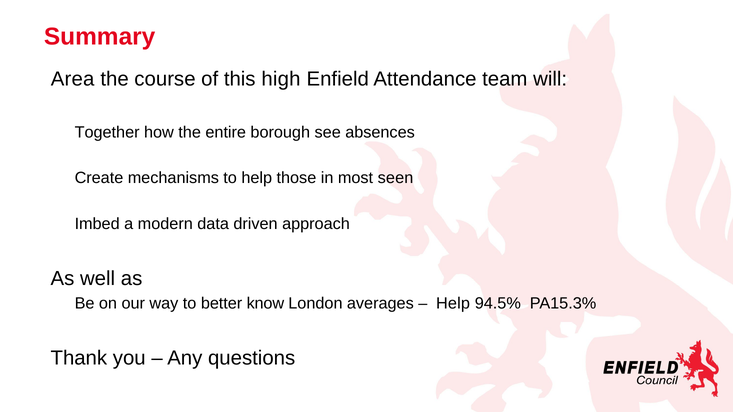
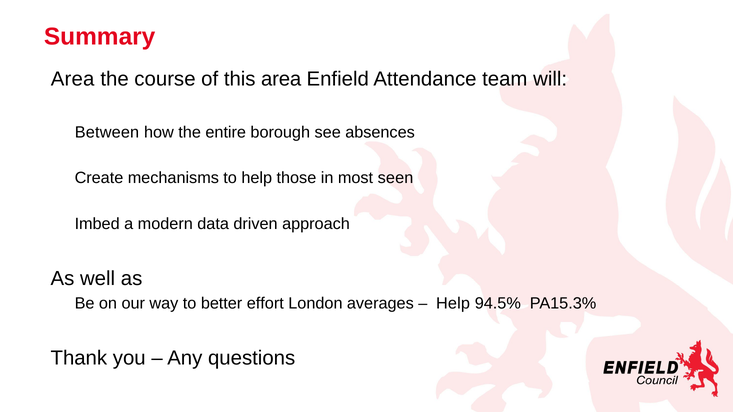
this high: high -> area (281, 79)
Together: Together -> Between (107, 133)
know: know -> effort (265, 304)
